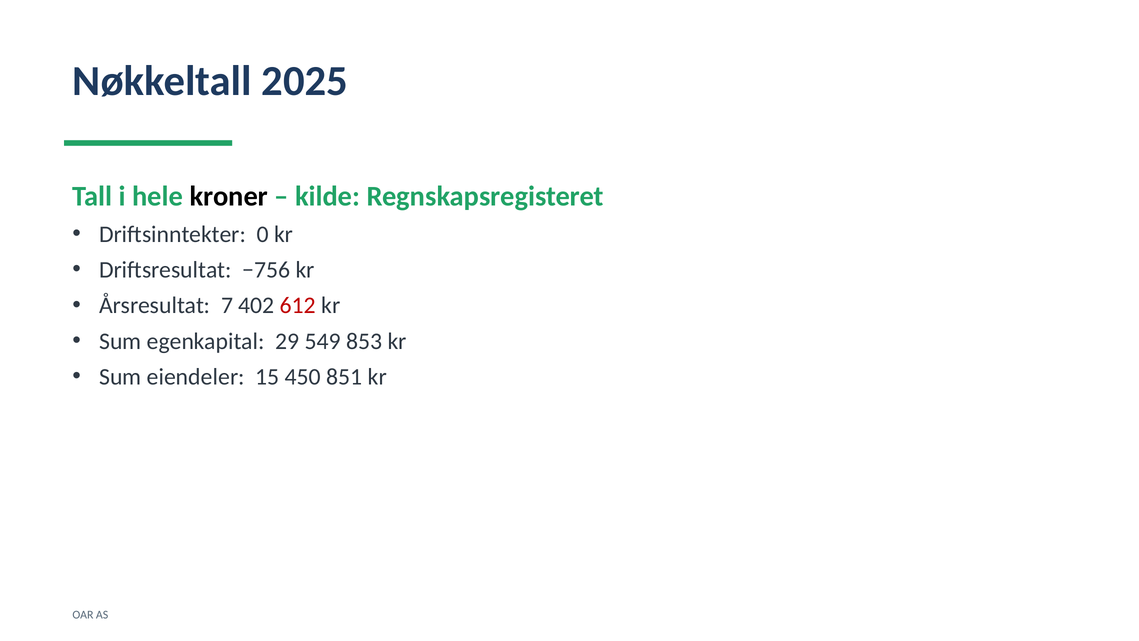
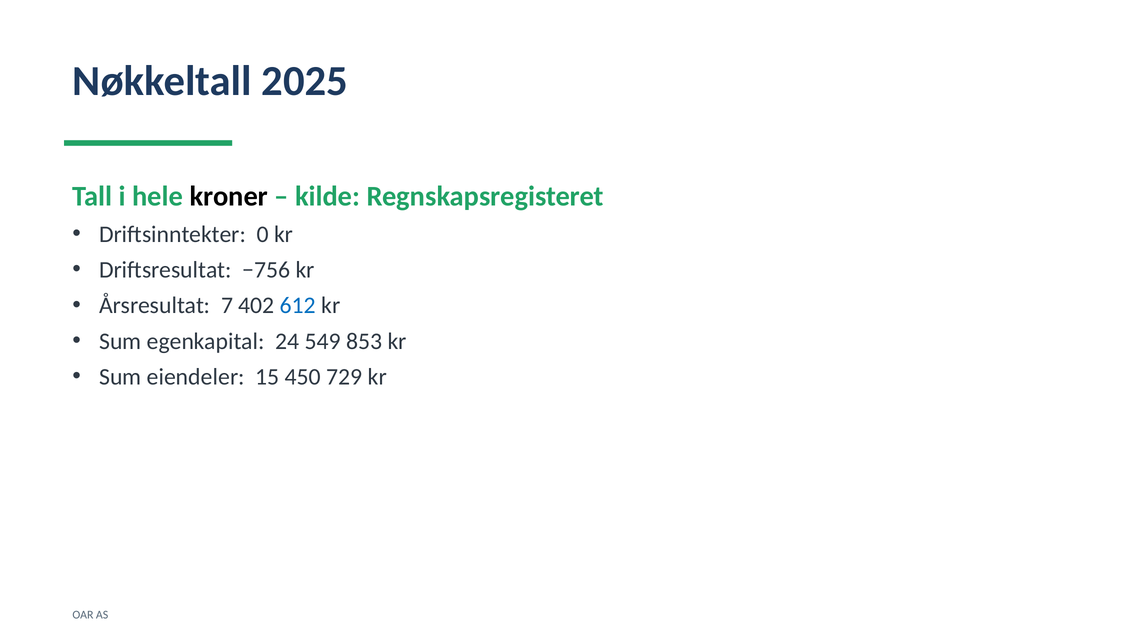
612 colour: red -> blue (298, 305)
29: 29 -> 24 (287, 341)
851: 851 -> 729 (344, 377)
